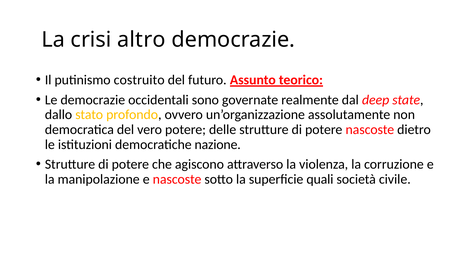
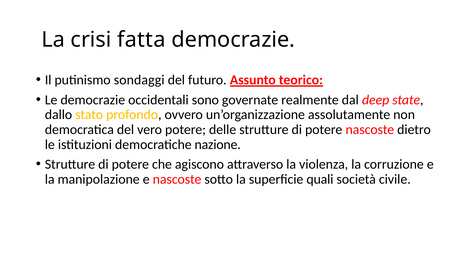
altro: altro -> fatta (141, 40)
costruito: costruito -> sondaggi (139, 80)
